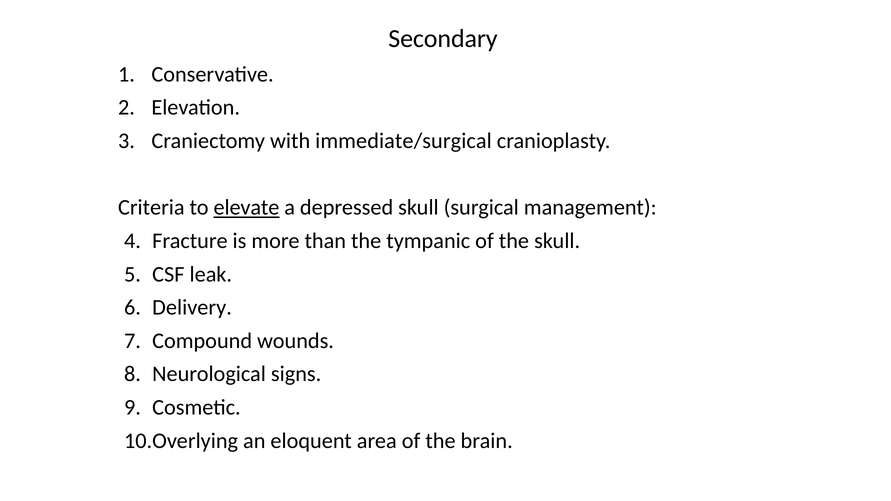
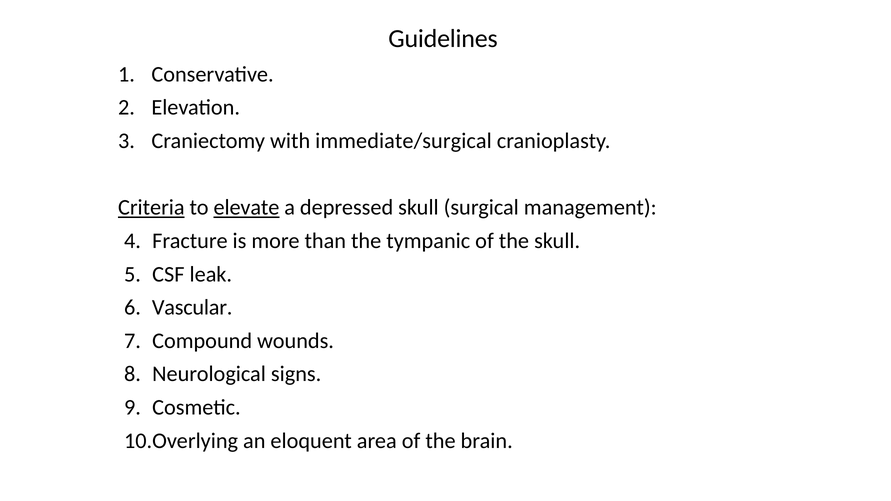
Secondary: Secondary -> Guidelines (443, 39)
Criteria underline: none -> present (151, 208)
Delivery: Delivery -> Vascular (192, 308)
